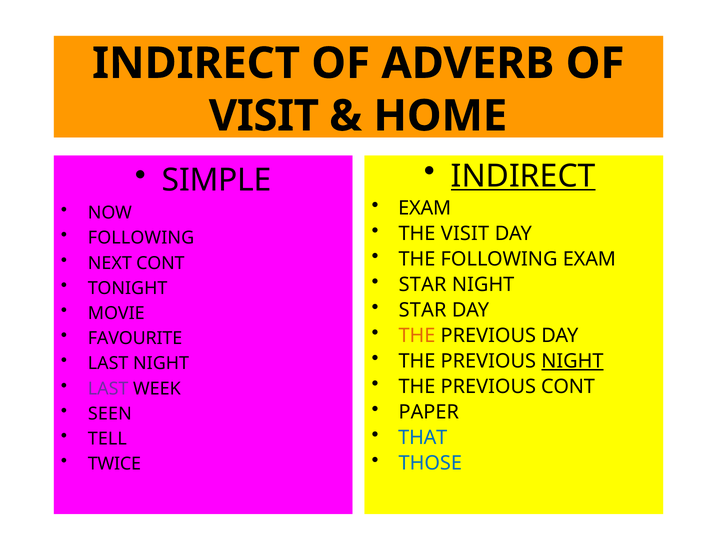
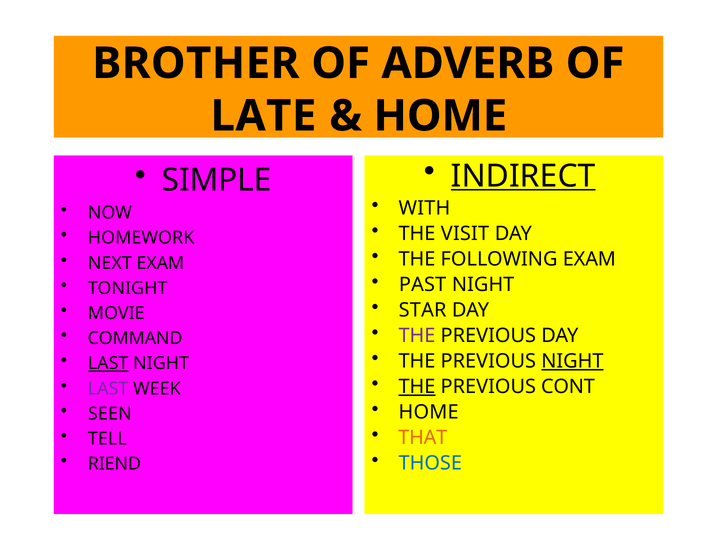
INDIRECT: INDIRECT -> BROTHER (196, 63)
VISIT: VISIT -> LATE (263, 116)
EXAM: EXAM -> WITH (424, 208)
FOLLOWING: FOLLOWING -> HOMEWORK (141, 238)
NEXT CONT: CONT -> EXAM (160, 263)
STAR: STAR -> PAST (423, 284)
THE colour: orange -> purple (417, 335)
FAVOURITE: FAVOURITE -> COMMAND (135, 338)
LAST underline: none -> present (108, 363)
THE underline: none -> present (417, 386)
PAPER: PAPER -> HOME (429, 412)
THAT colour: blue -> orange (423, 437)
TWICE: TWICE -> RIEND (114, 464)
